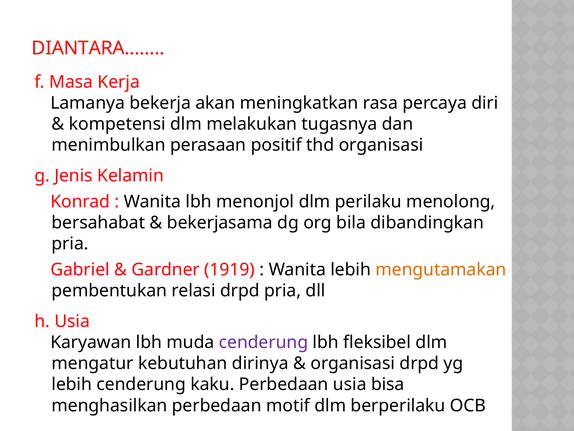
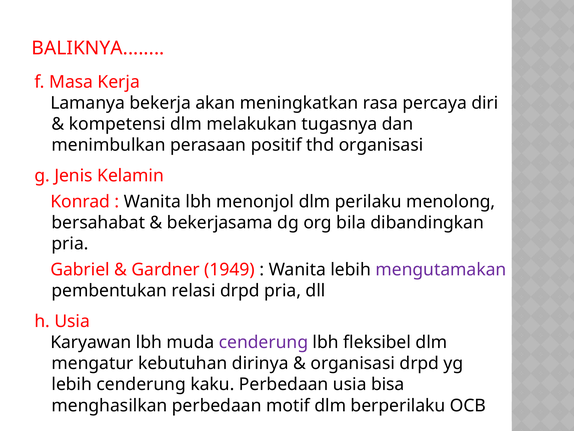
DIANTARA: DIANTARA -> BALIKNYA (98, 48)
1919: 1919 -> 1949 (230, 269)
mengutamakan colour: orange -> purple (441, 269)
